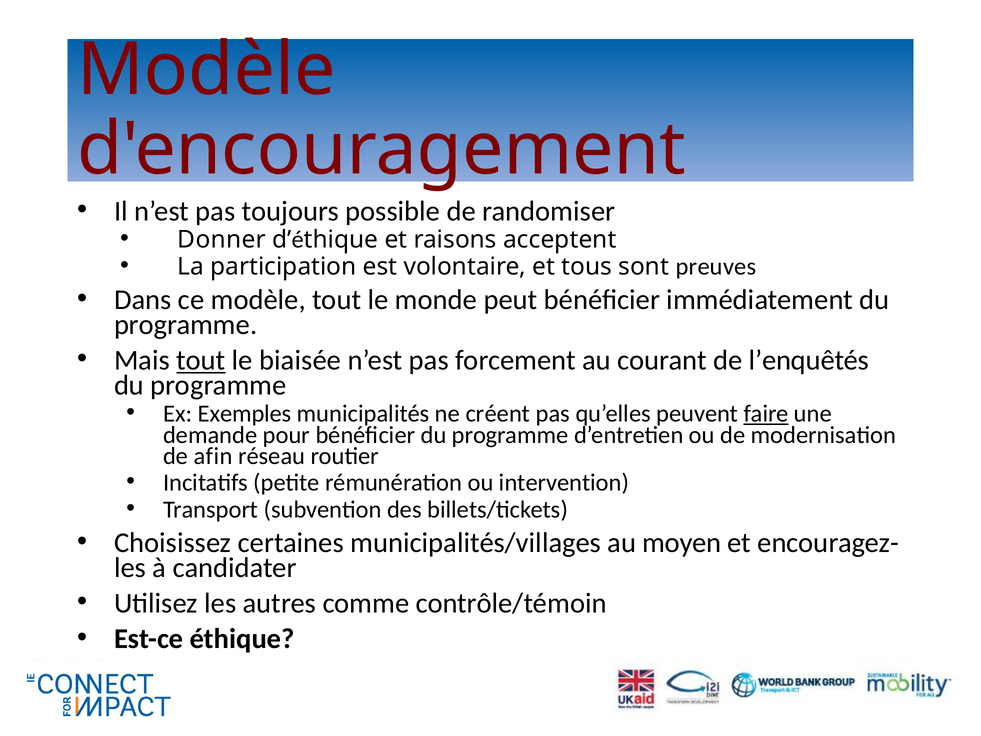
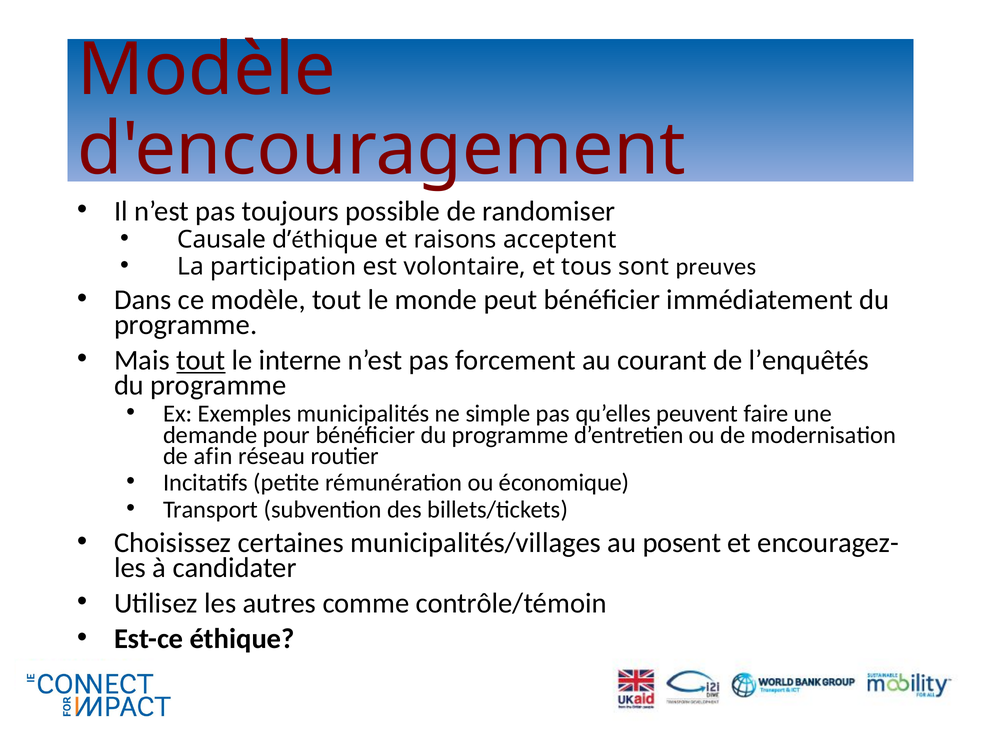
Donner: Donner -> Causale (222, 240)
biaisée: biaisée -> interne (300, 360)
créent: créent -> simple (498, 414)
faire underline: present -> none (766, 414)
intervention: intervention -> économique (564, 483)
moyen: moyen -> posent (682, 543)
